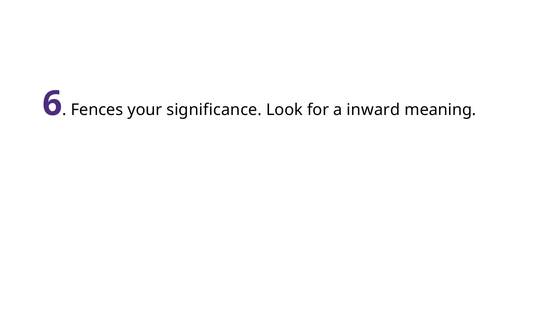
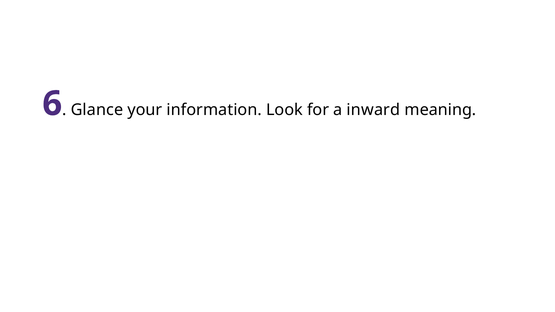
Fences: Fences -> Glance (97, 110)
significance: significance -> information (214, 110)
